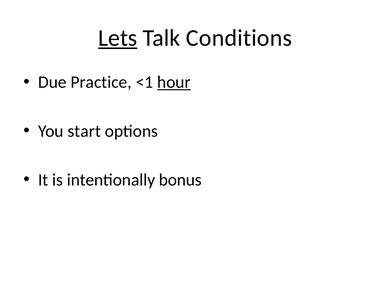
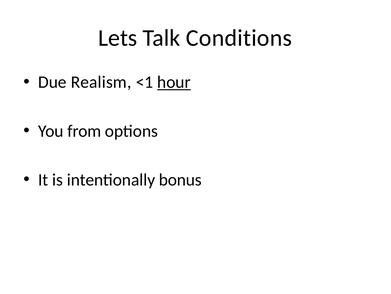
Lets underline: present -> none (118, 38)
Practice: Practice -> Realism (101, 82)
start: start -> from (84, 131)
